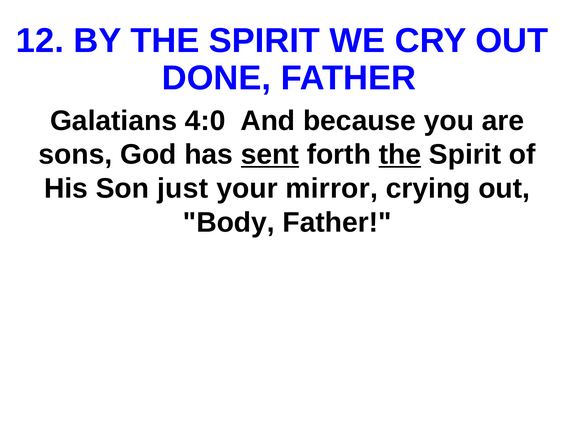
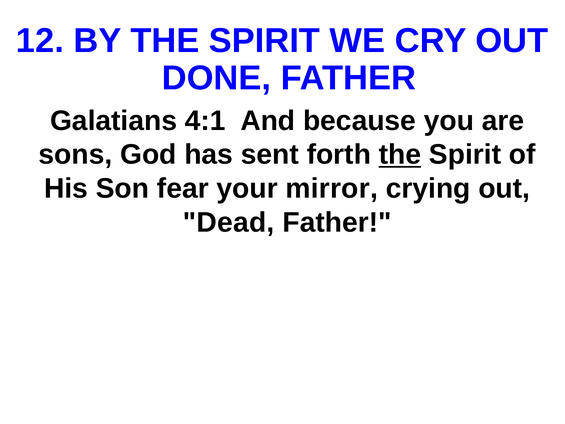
4:0: 4:0 -> 4:1 (205, 121)
sent underline: present -> none (270, 155)
just: just -> fear (183, 188)
Body: Body -> Dead (229, 222)
